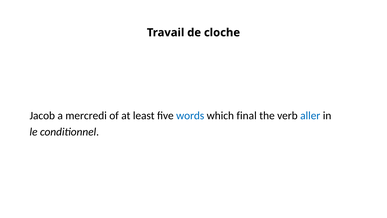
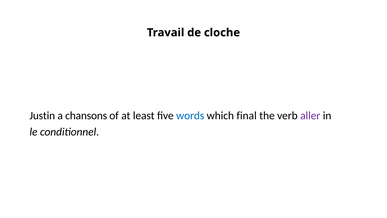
Jacob: Jacob -> Justin (42, 115)
mercredi: mercredi -> chansons (86, 115)
aller colour: blue -> purple (310, 115)
